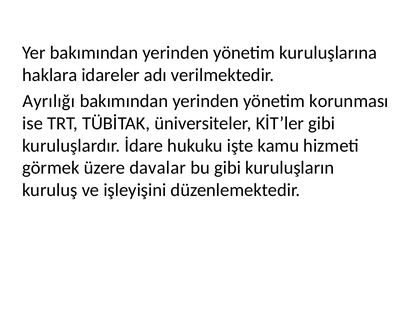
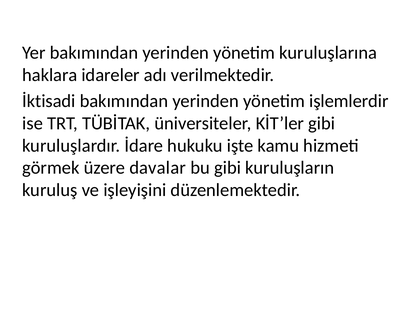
Ayrılığı: Ayrılığı -> İktisadi (49, 101)
korunması: korunması -> işlemlerdir (349, 101)
